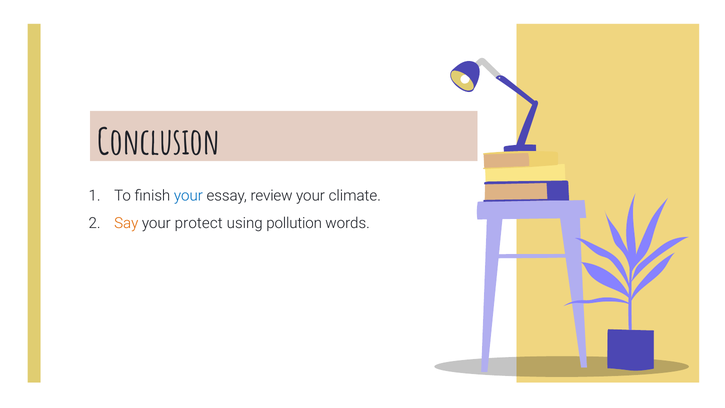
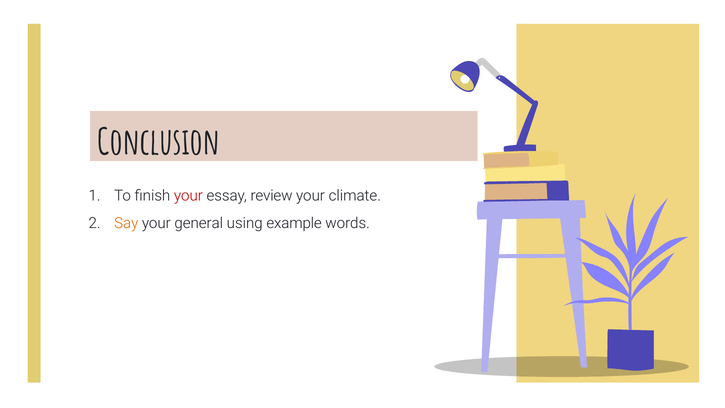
your colour: blue -> red (188, 196)
protect: protect -> general (199, 223)
pollution: pollution -> example (294, 223)
